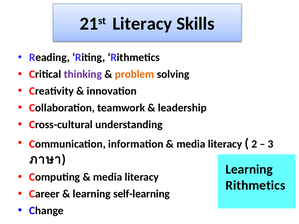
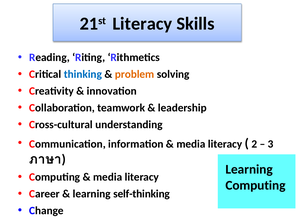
thinking colour: purple -> blue (83, 74)
Rithmetics: Rithmetics -> Computing (255, 186)
self-learning: self-learning -> self-thinking (142, 194)
